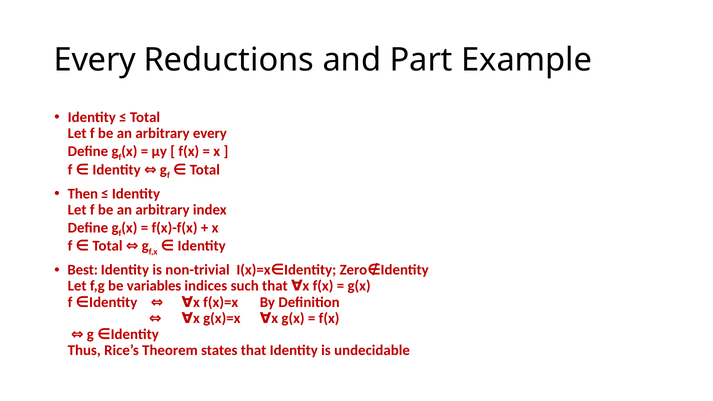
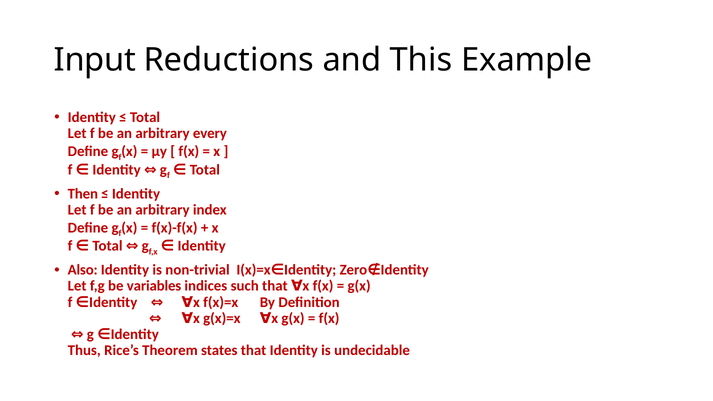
Every: Every -> Input (95, 60)
Part: Part -> This (421, 60)
Best: Best -> Also (83, 270)
